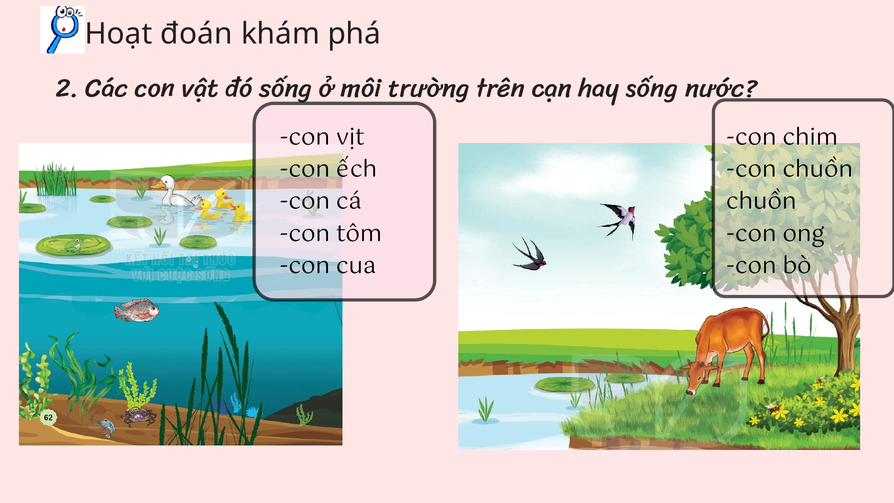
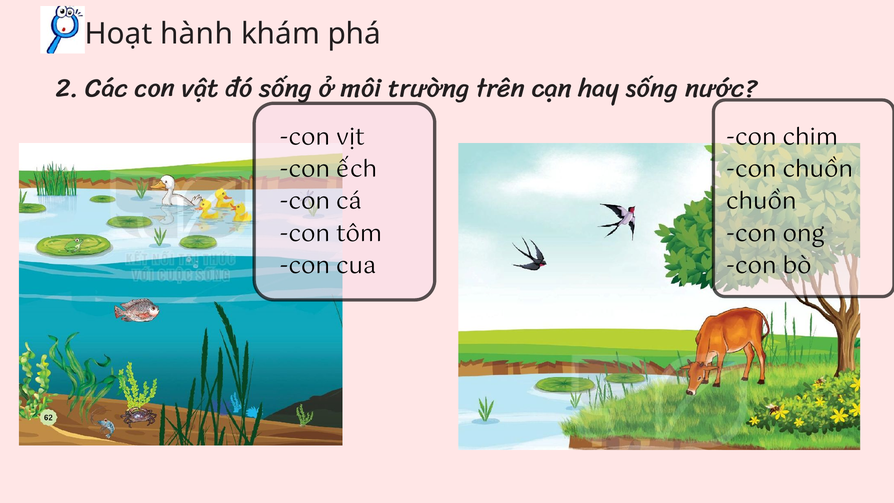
đoán: đoán -> hành (197, 34)
